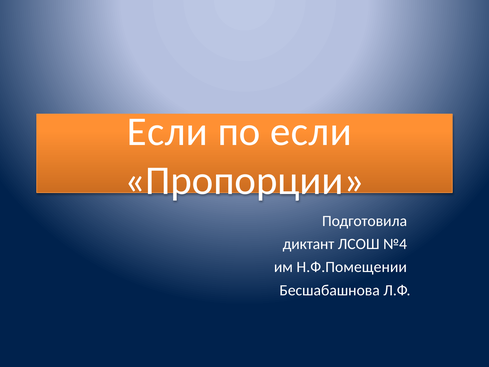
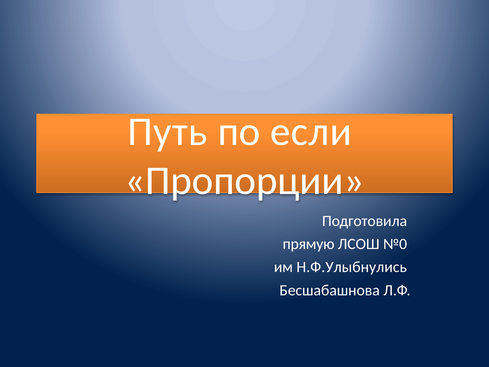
Если: Если -> Путь (167, 132)
диктант: диктант -> прямую (309, 244)
№4: №4 -> №0 (395, 244)
Н.Ф.Помещении: Н.Ф.Помещении -> Н.Ф.Улыбнулись (352, 267)
